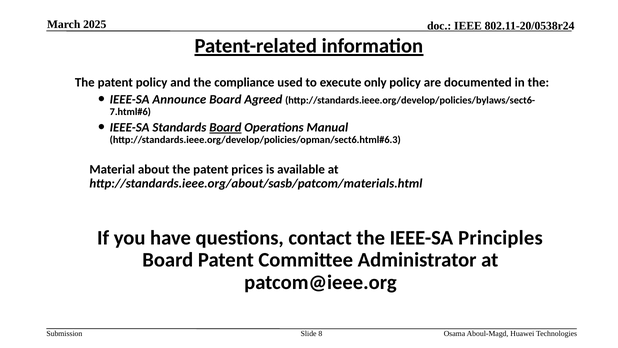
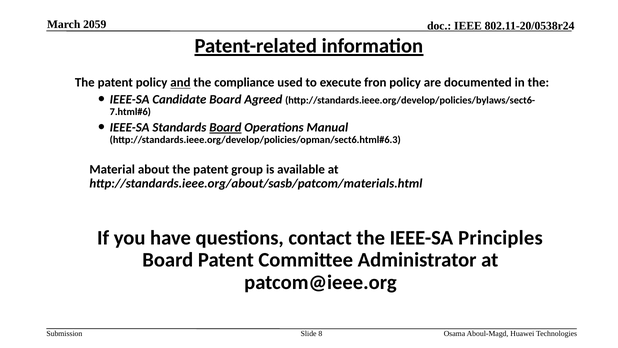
2025: 2025 -> 2059 (95, 25)
and underline: none -> present (180, 83)
only: only -> fron (375, 83)
Announce: Announce -> Candidate (179, 99)
prices: prices -> group (247, 169)
